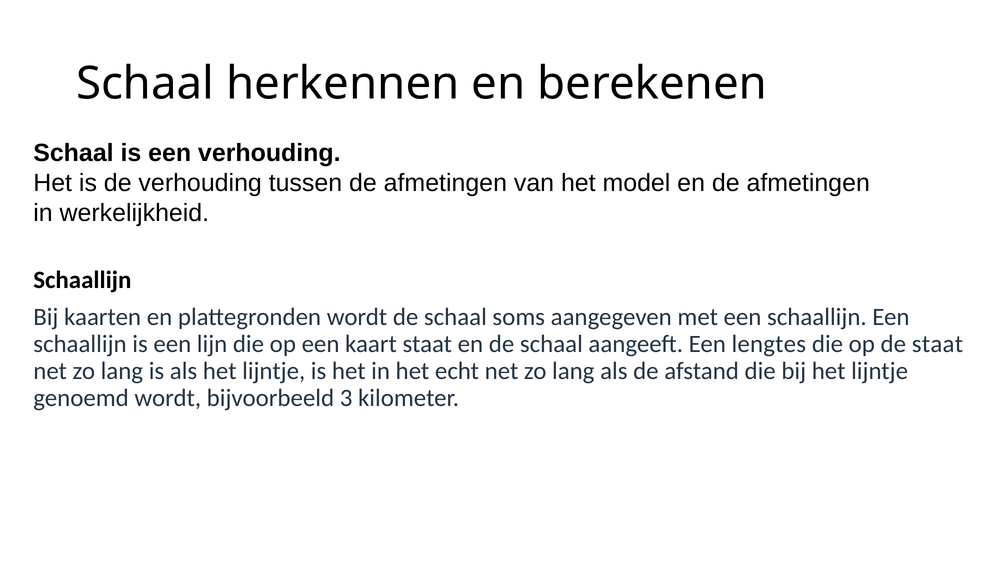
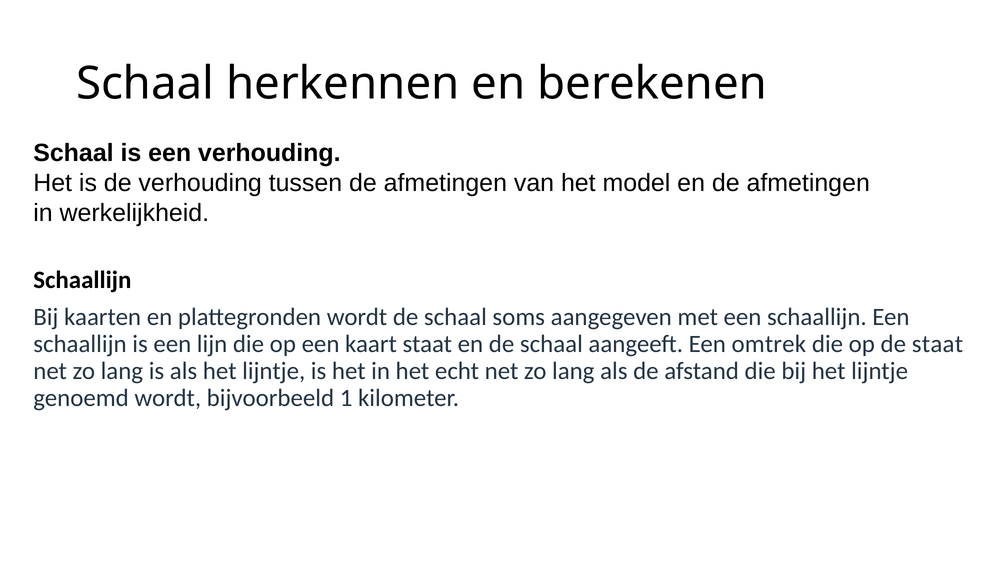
lengtes: lengtes -> omtrek (769, 344)
3: 3 -> 1 (346, 398)
